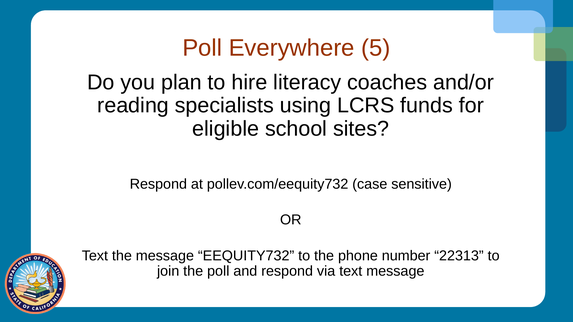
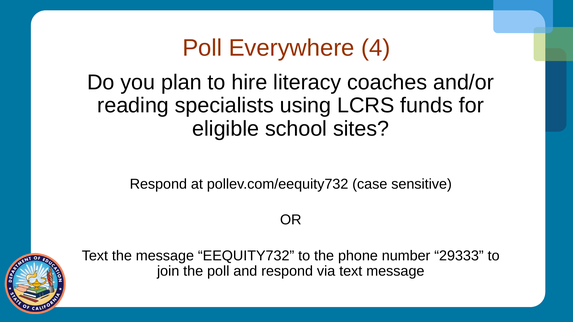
5: 5 -> 4 (376, 48)
22313: 22313 -> 29333 (459, 256)
